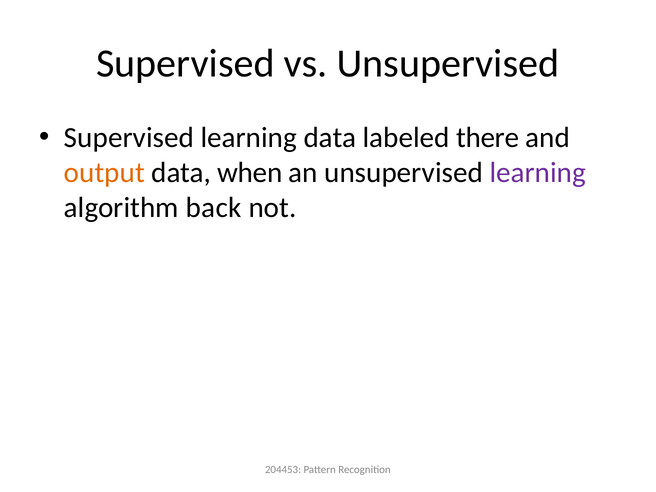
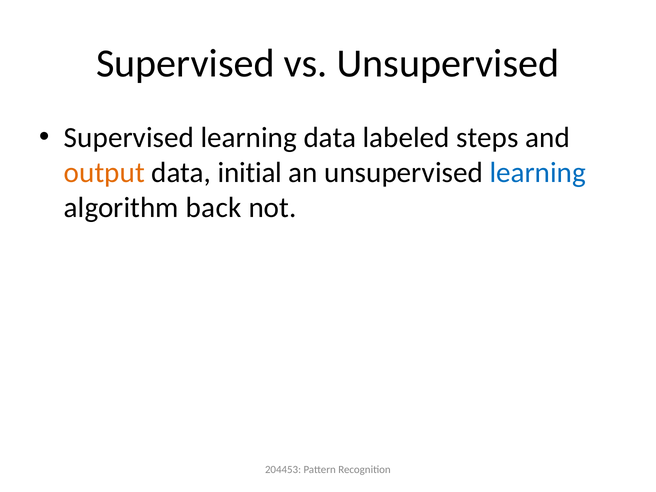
there: there -> steps (488, 138)
when: when -> initial (250, 173)
learning colour: purple -> blue (538, 173)
